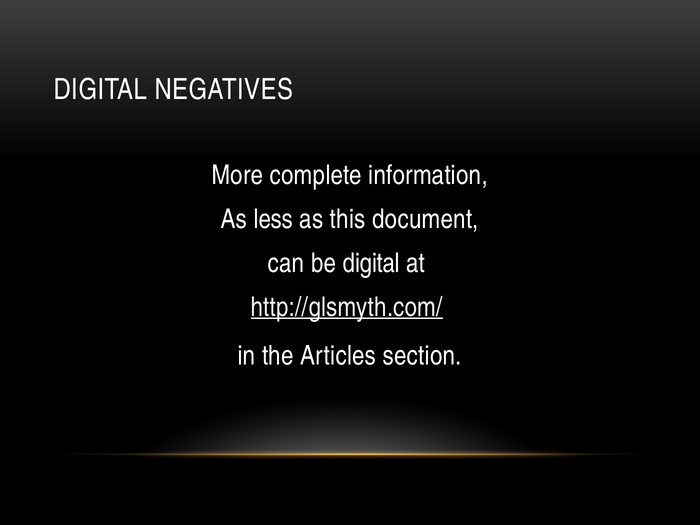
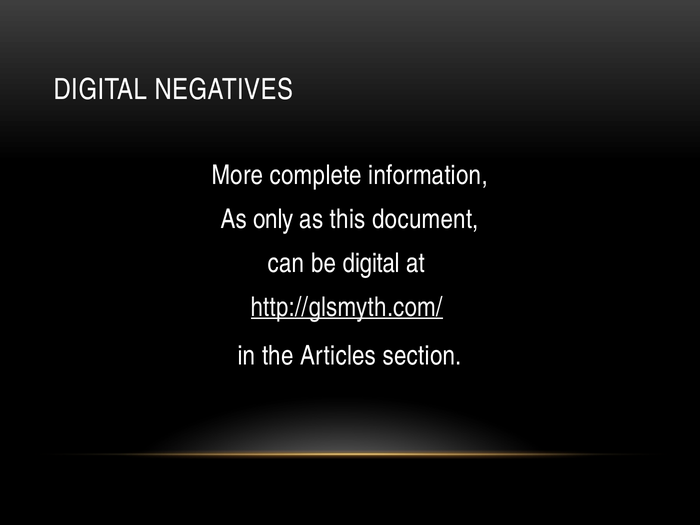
less: less -> only (273, 219)
